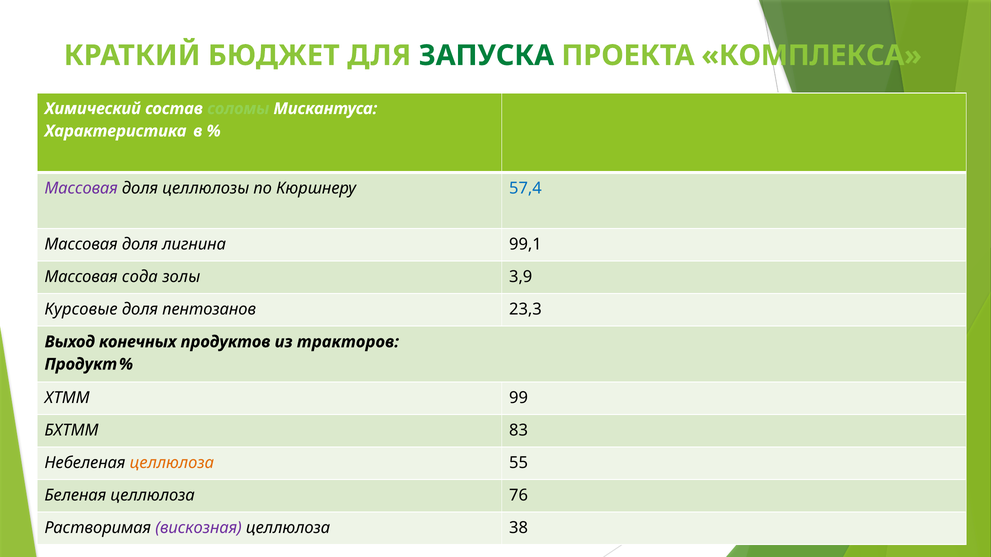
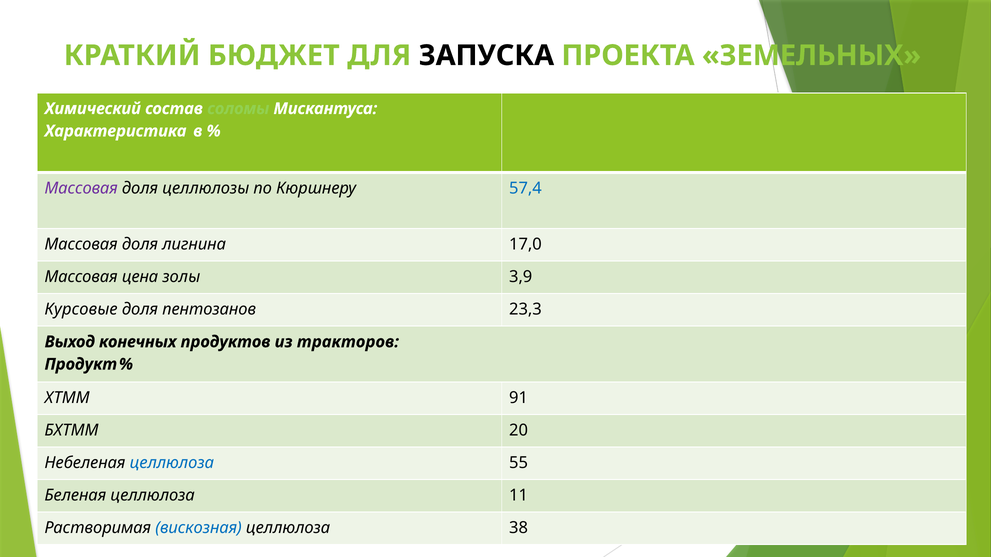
ЗАПУСКА colour: green -> black (486, 56)
КОМПЛЕКСА: КОМПЛЕКСА -> ЗЕМЕЛЬНЫХ (812, 56)
99,1: 99,1 -> 17,0 (525, 245)
сода: сода -> цена (140, 277)
99: 99 -> 91 (519, 398)
83: 83 -> 20 (519, 431)
целлюлоза colour: orange -> blue (172, 463)
76: 76 -> 11 (519, 496)
вискозная colour: purple -> blue (199, 528)
